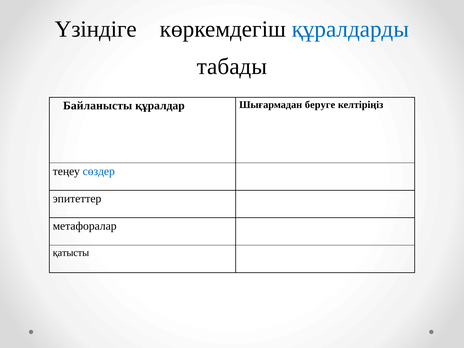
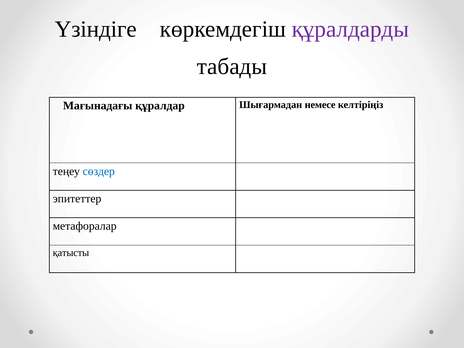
құралдарды colour: blue -> purple (350, 29)
Байланысты: Байланысты -> Мағынадағы (98, 106)
беруге: беруге -> немесе (320, 105)
